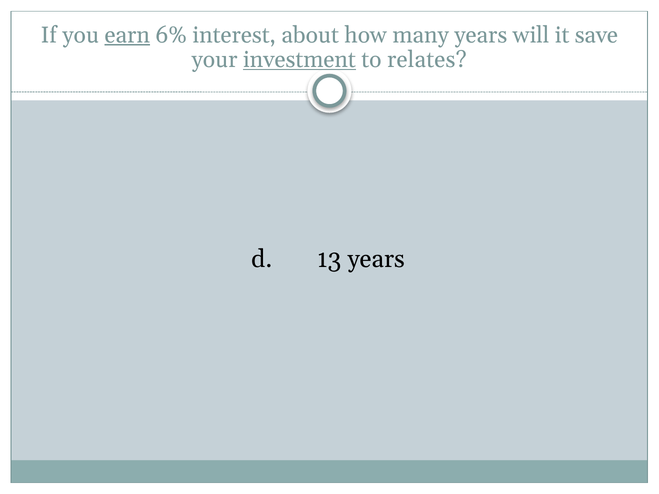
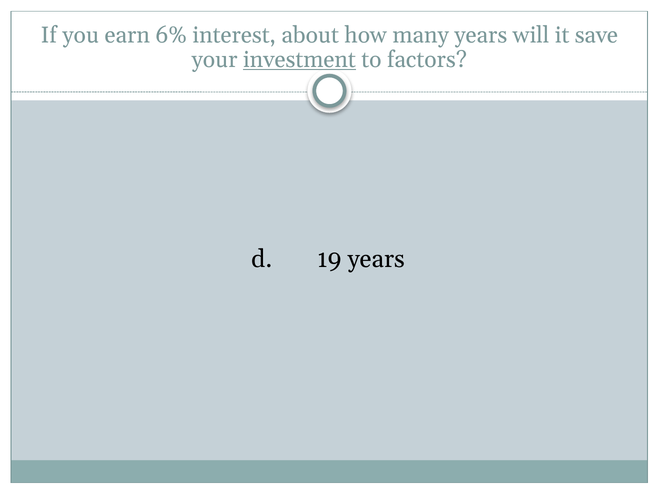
earn underline: present -> none (127, 35)
relates: relates -> factors (427, 60)
13: 13 -> 19 (330, 259)
